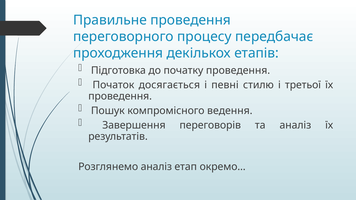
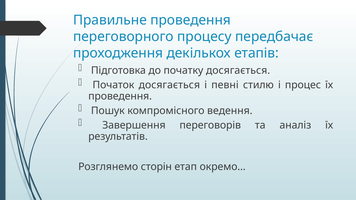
початку проведення: проведення -> досягається (238, 71)
третьої: третьої -> процес (303, 85)
Розглянемо аналіз: аналіз -> сторін (156, 167)
